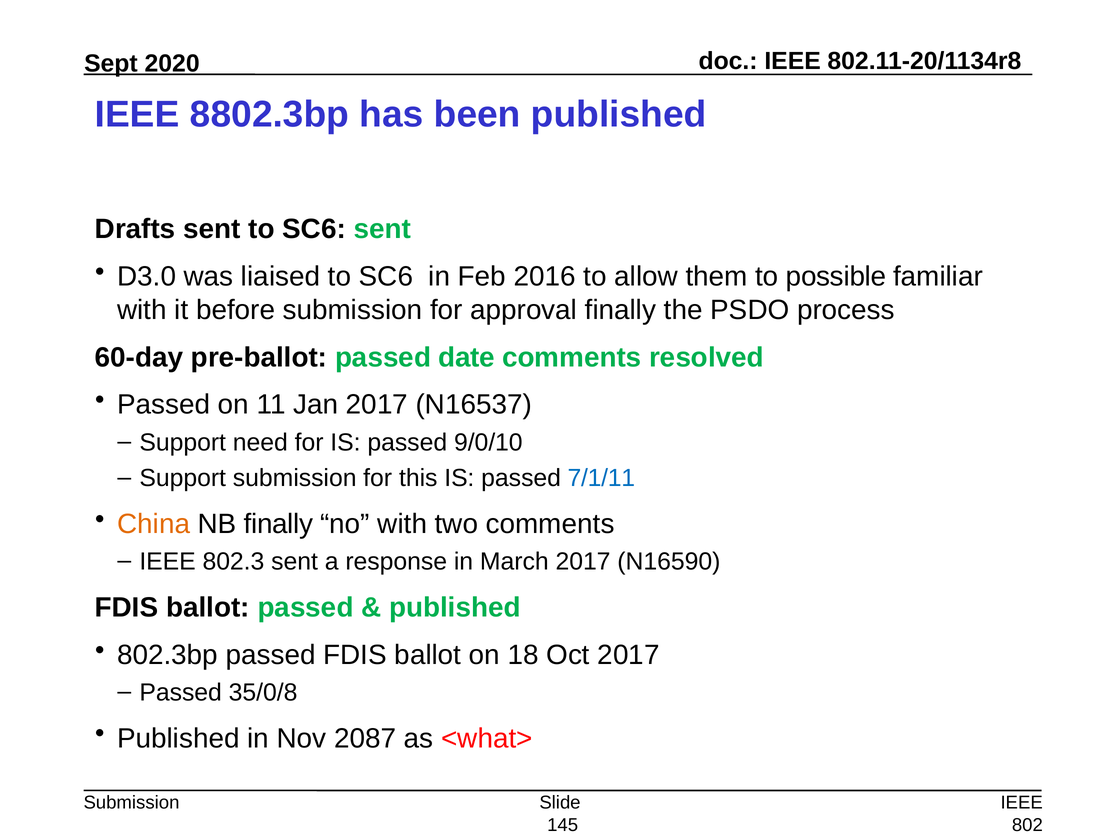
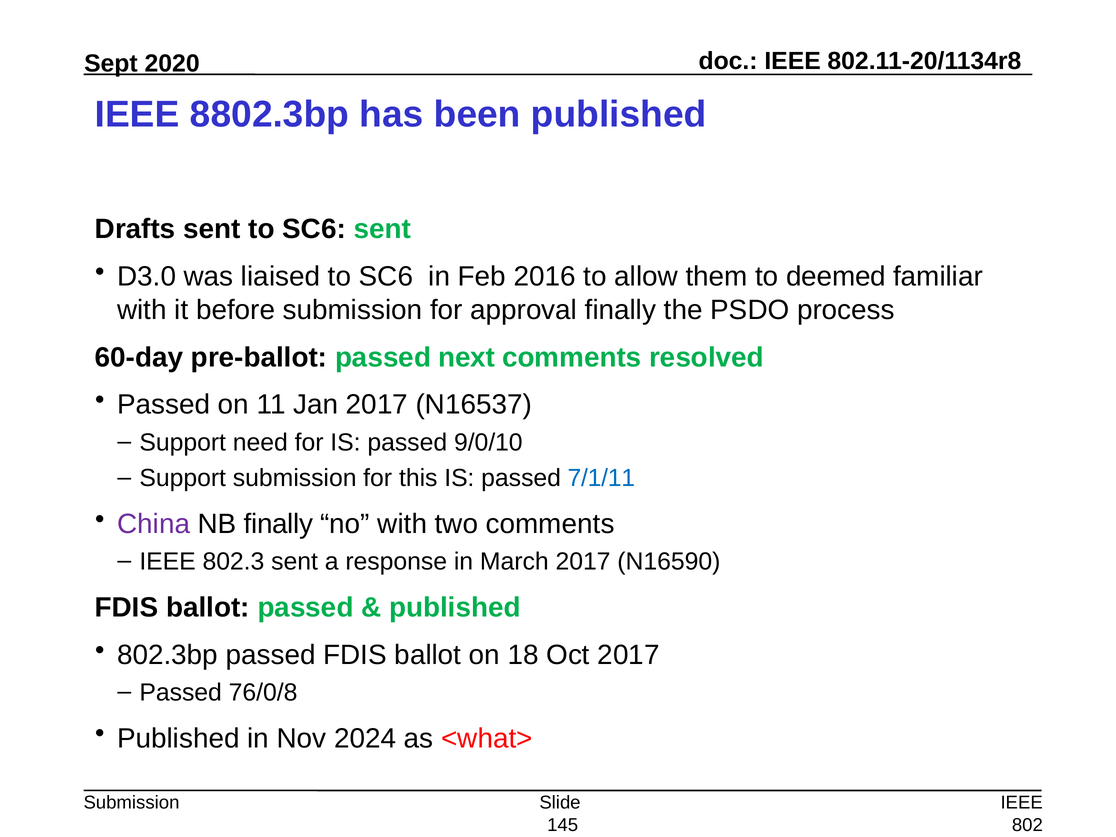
possible: possible -> deemed (836, 276)
date: date -> next (467, 357)
China colour: orange -> purple (154, 524)
35/0/8: 35/0/8 -> 76/0/8 (263, 693)
2087: 2087 -> 2024 (365, 738)
